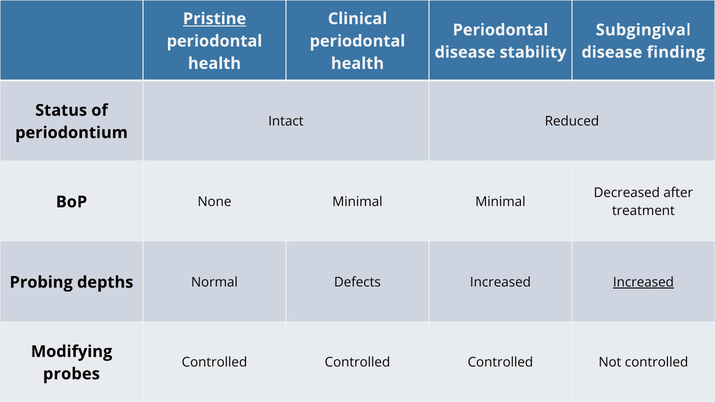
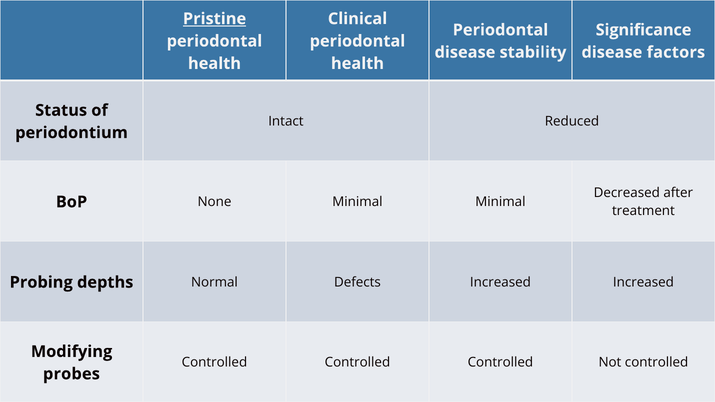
Subgingival: Subgingival -> Significance (644, 30)
finding: finding -> factors (676, 52)
Increased underline: present -> none (643, 282)
